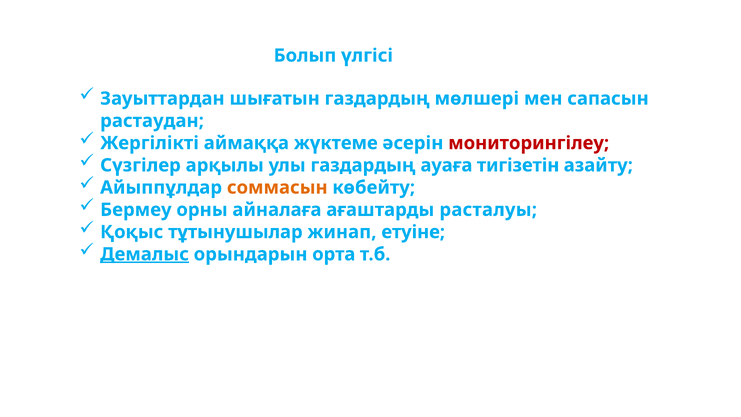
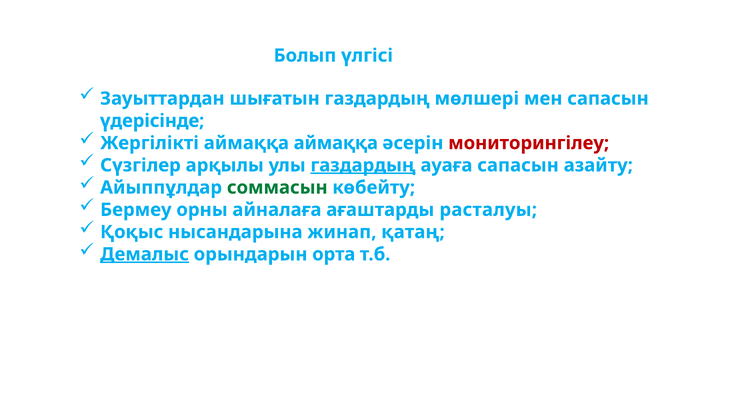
растаудан: растаудан -> үдерісінде (152, 121)
аймаққа жүктеме: жүктеме -> аймаққа (336, 143)
газдардың underline: none -> present (363, 165)
ауаға тигізетін: тигізетін -> сапасын (518, 165)
соммасын colour: orange -> green (277, 187)
тұтынушылар: тұтынушылар -> нысандарына (235, 232)
етуіне: етуіне -> қатаң (413, 232)
